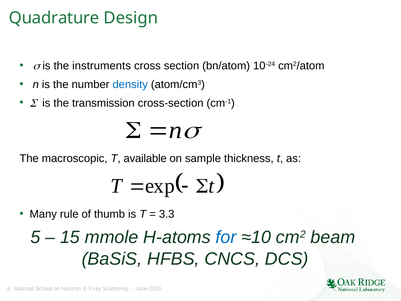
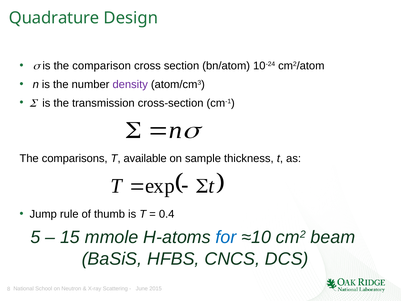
instruments: instruments -> comparison (102, 66)
density colour: blue -> purple (130, 84)
macroscopic: macroscopic -> comparisons (75, 158)
Many: Many -> Jump (43, 214)
3.3: 3.3 -> 0.4 (167, 214)
